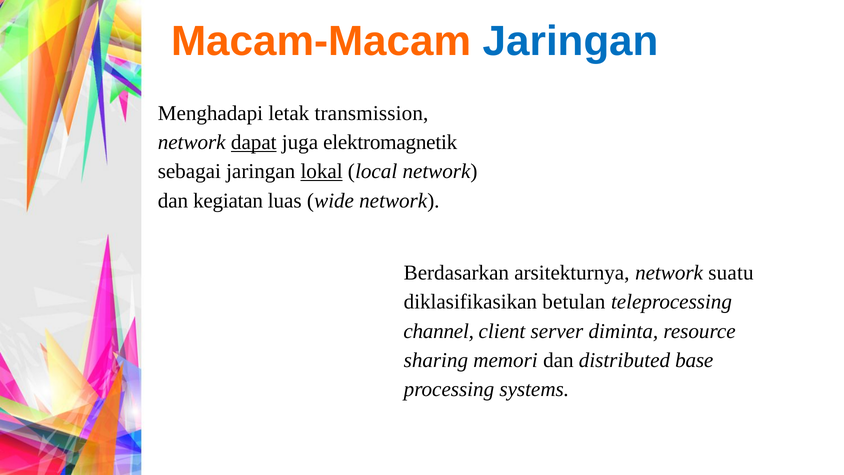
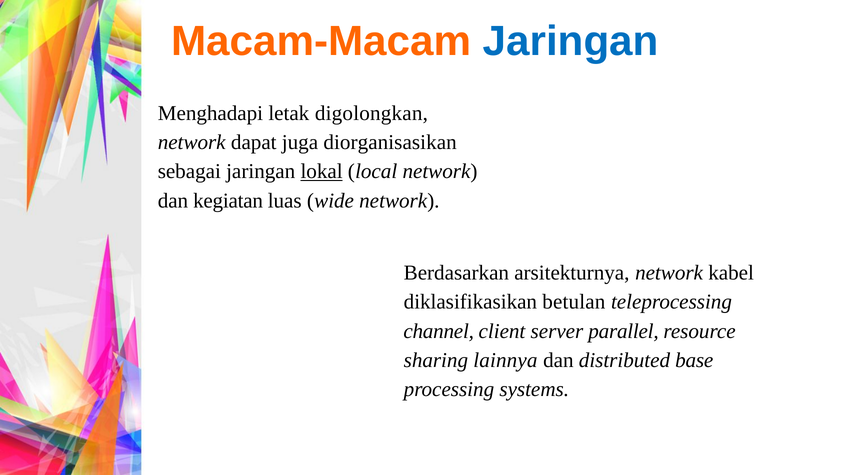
transmission: transmission -> digolongkan (371, 113)
dapat underline: present -> none (254, 142)
elektromagnetik: elektromagnetik -> diorganisasikan (390, 142)
suatu: suatu -> kabel (731, 273)
diminta: diminta -> parallel (623, 331)
memori: memori -> lainnya (505, 360)
